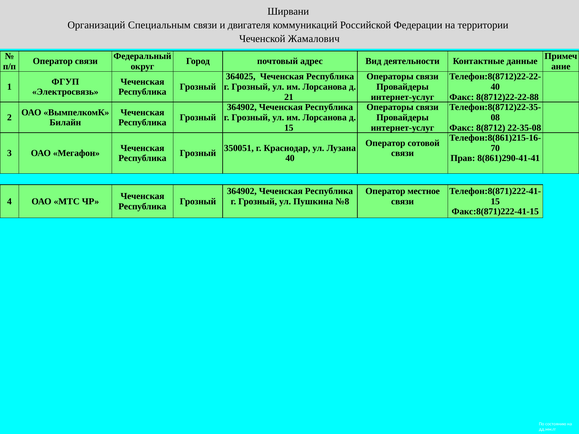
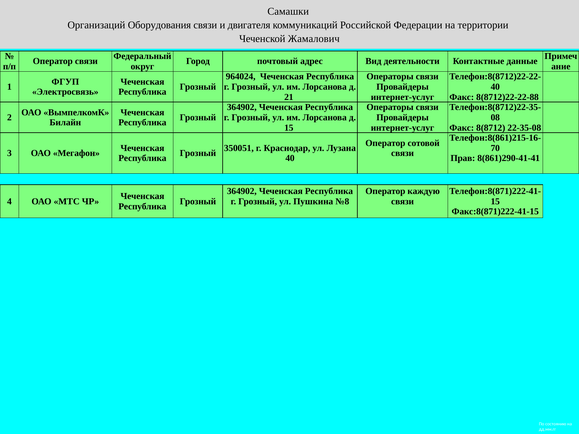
Ширвани: Ширвани -> Самашки (288, 11)
Специальным: Специальным -> Оборудования (159, 25)
364025: 364025 -> 964024 (241, 77)
местное: местное -> каждую (424, 191)
